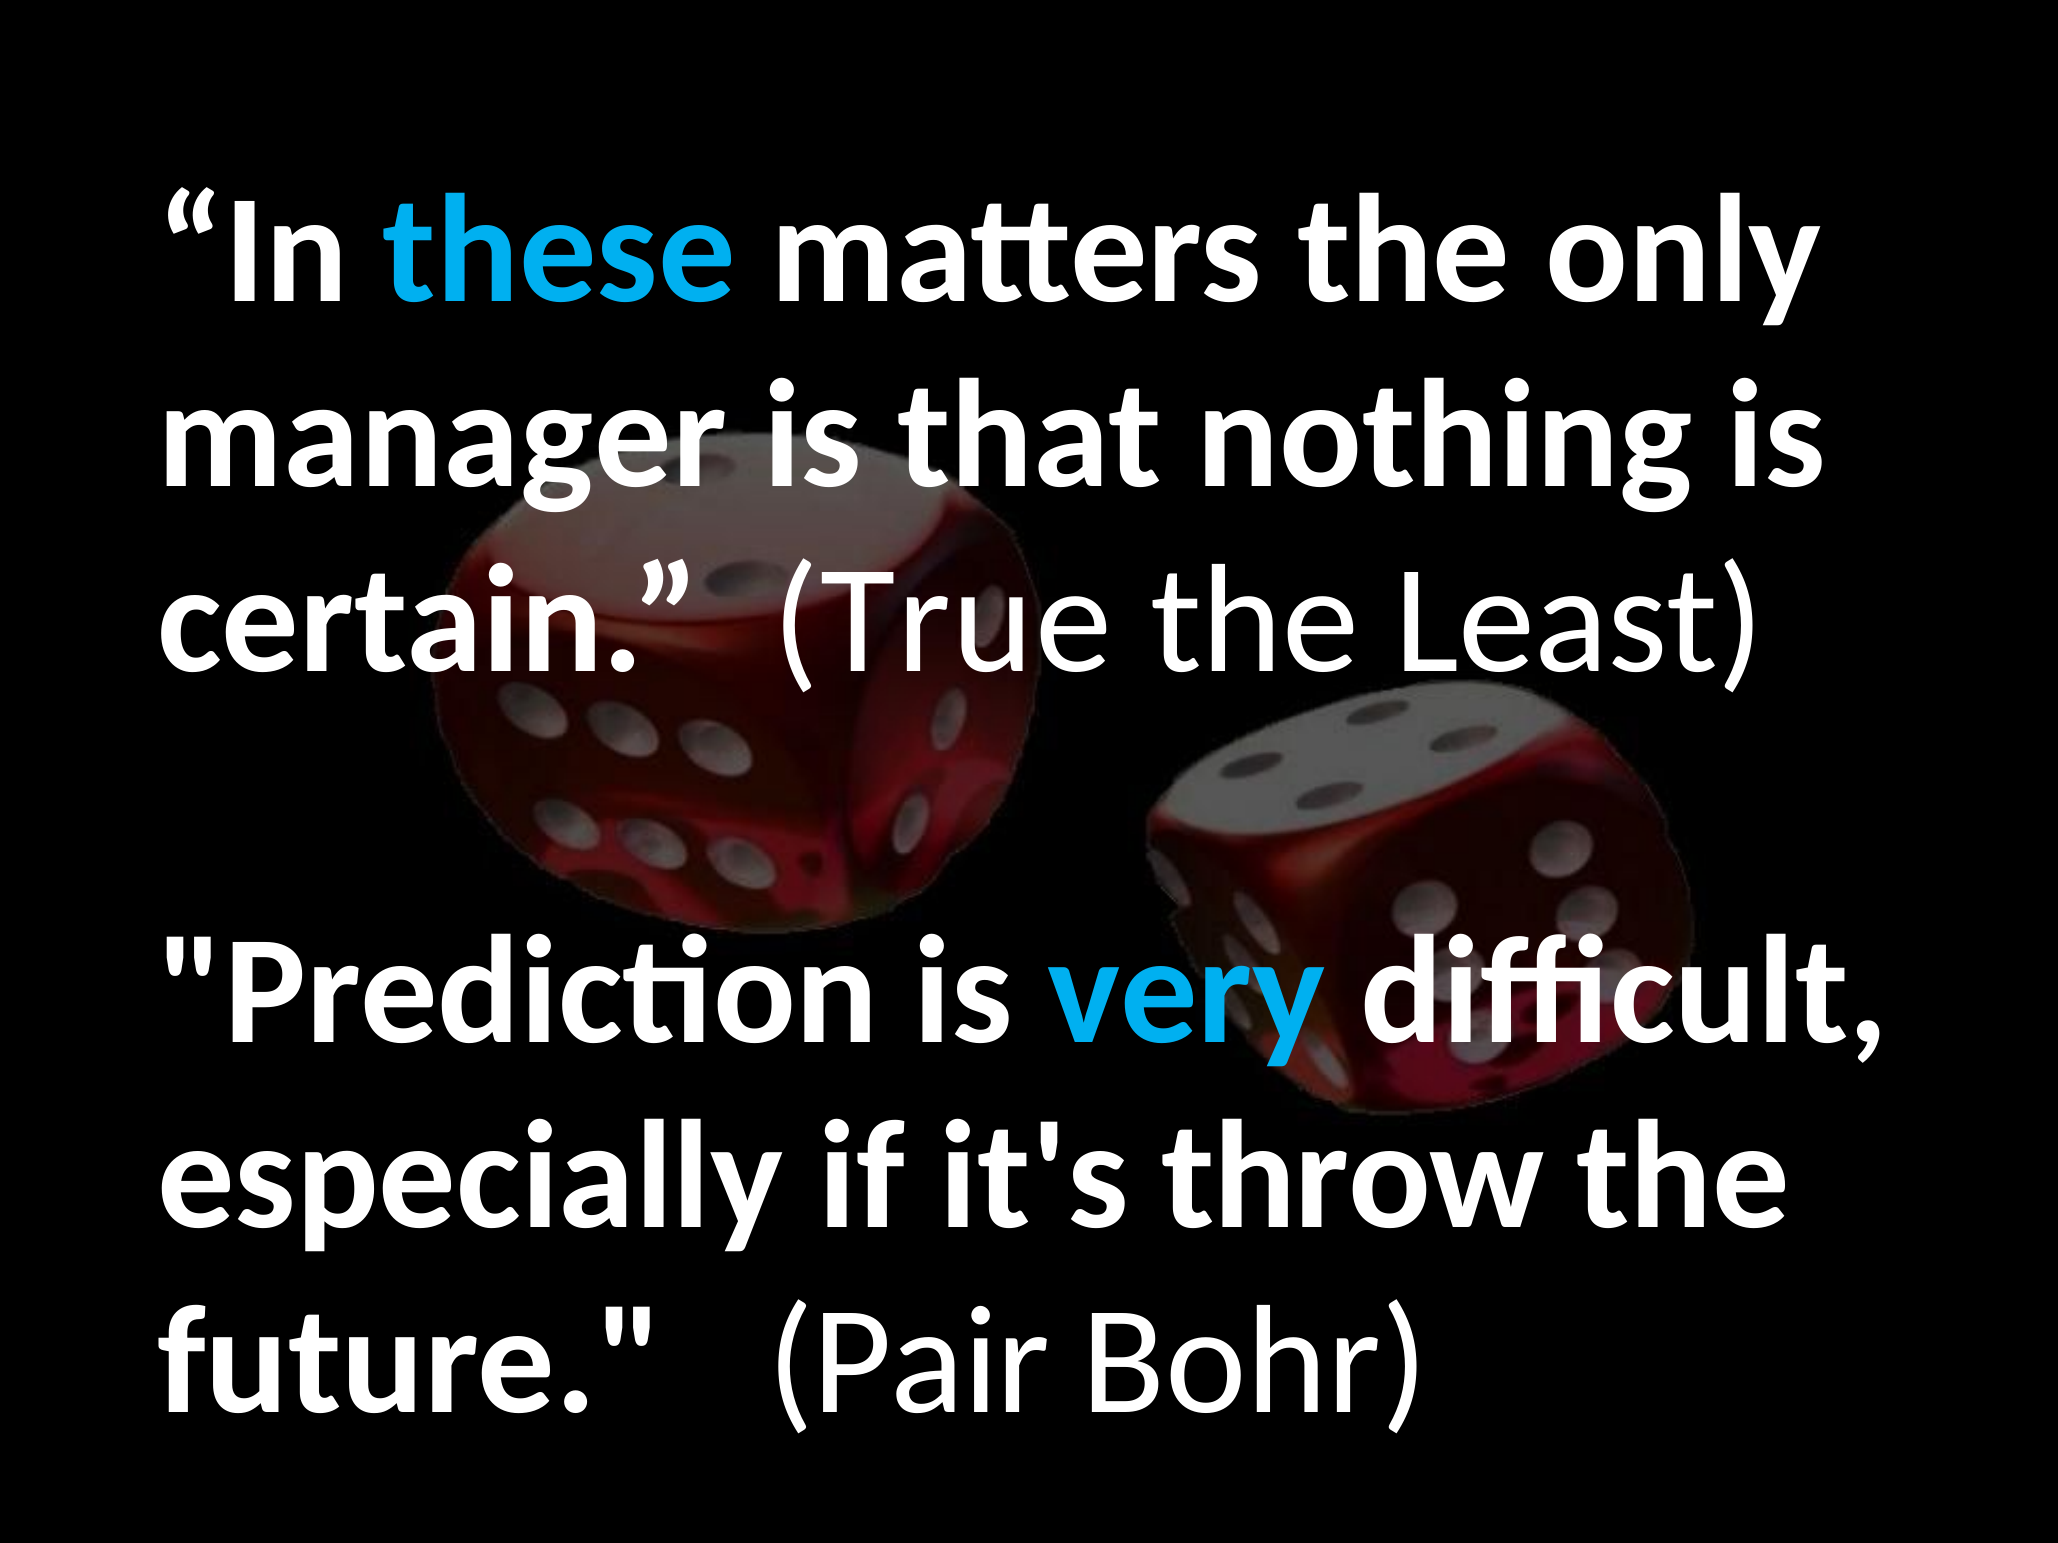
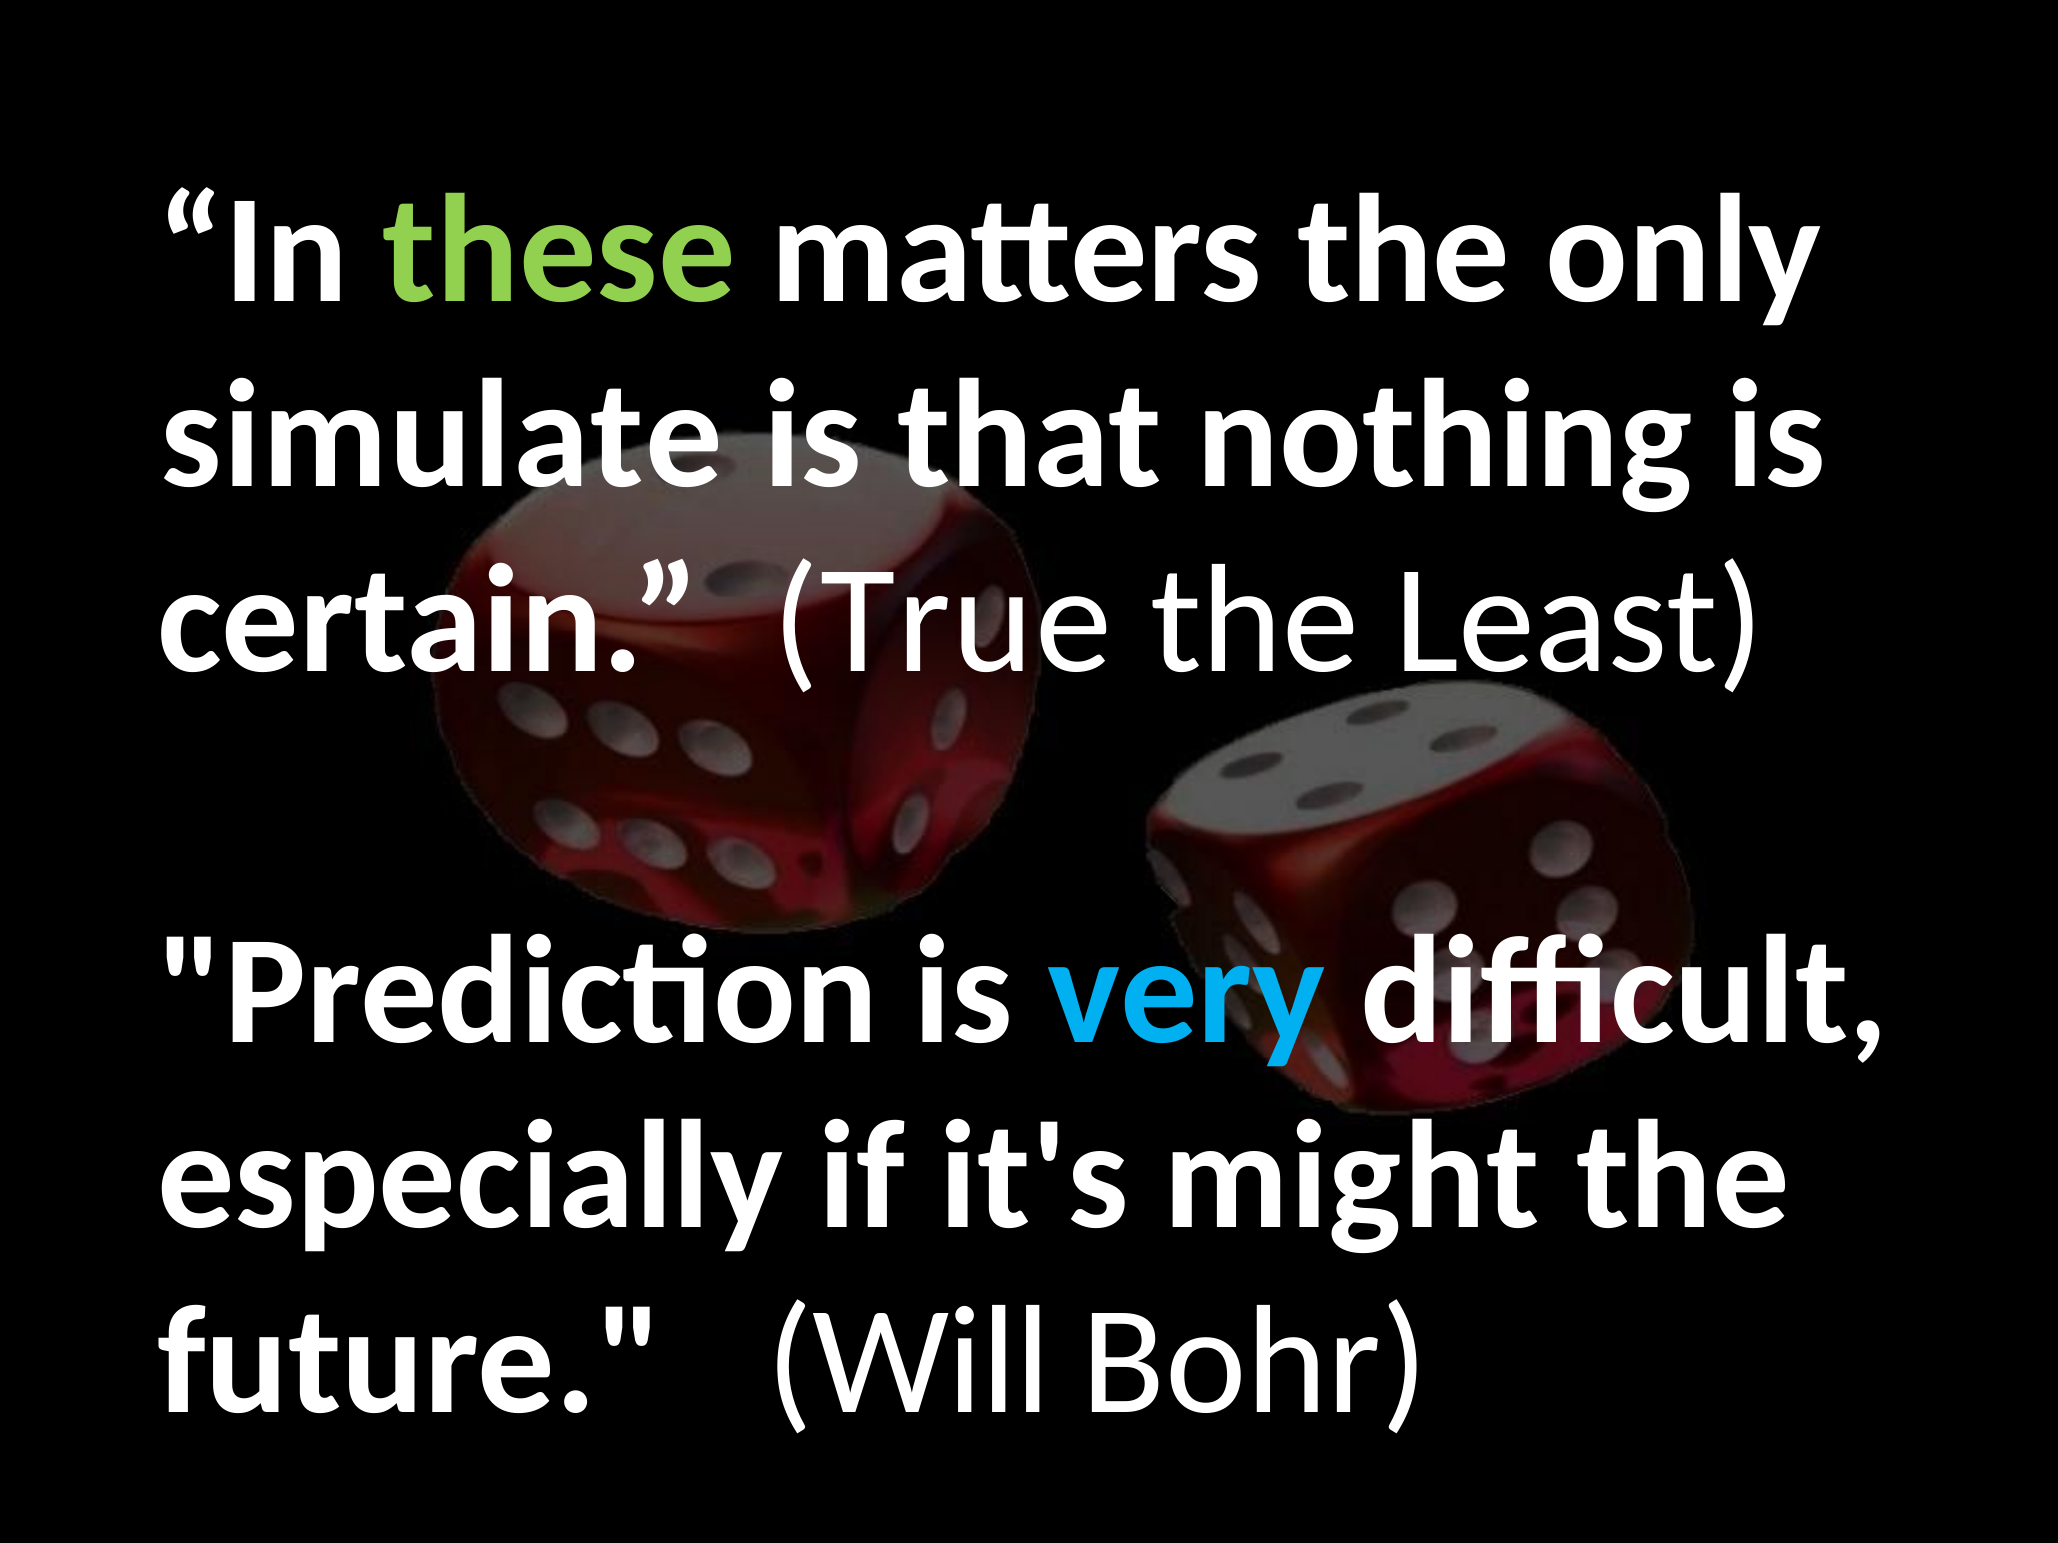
these colour: light blue -> light green (559, 251)
manager: manager -> simulate (442, 436)
throw: throw -> might (1352, 1177)
Pair: Pair -> Will (909, 1362)
